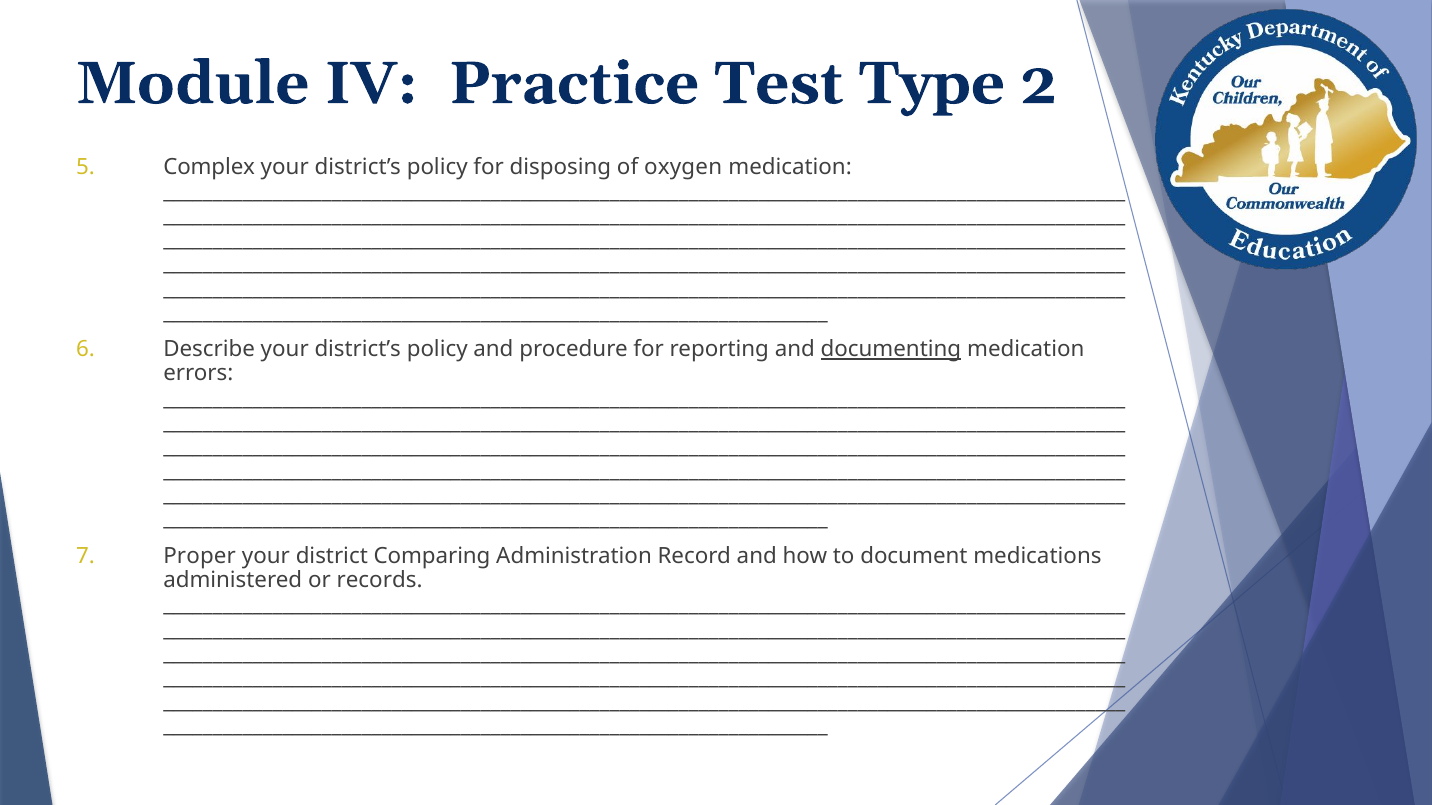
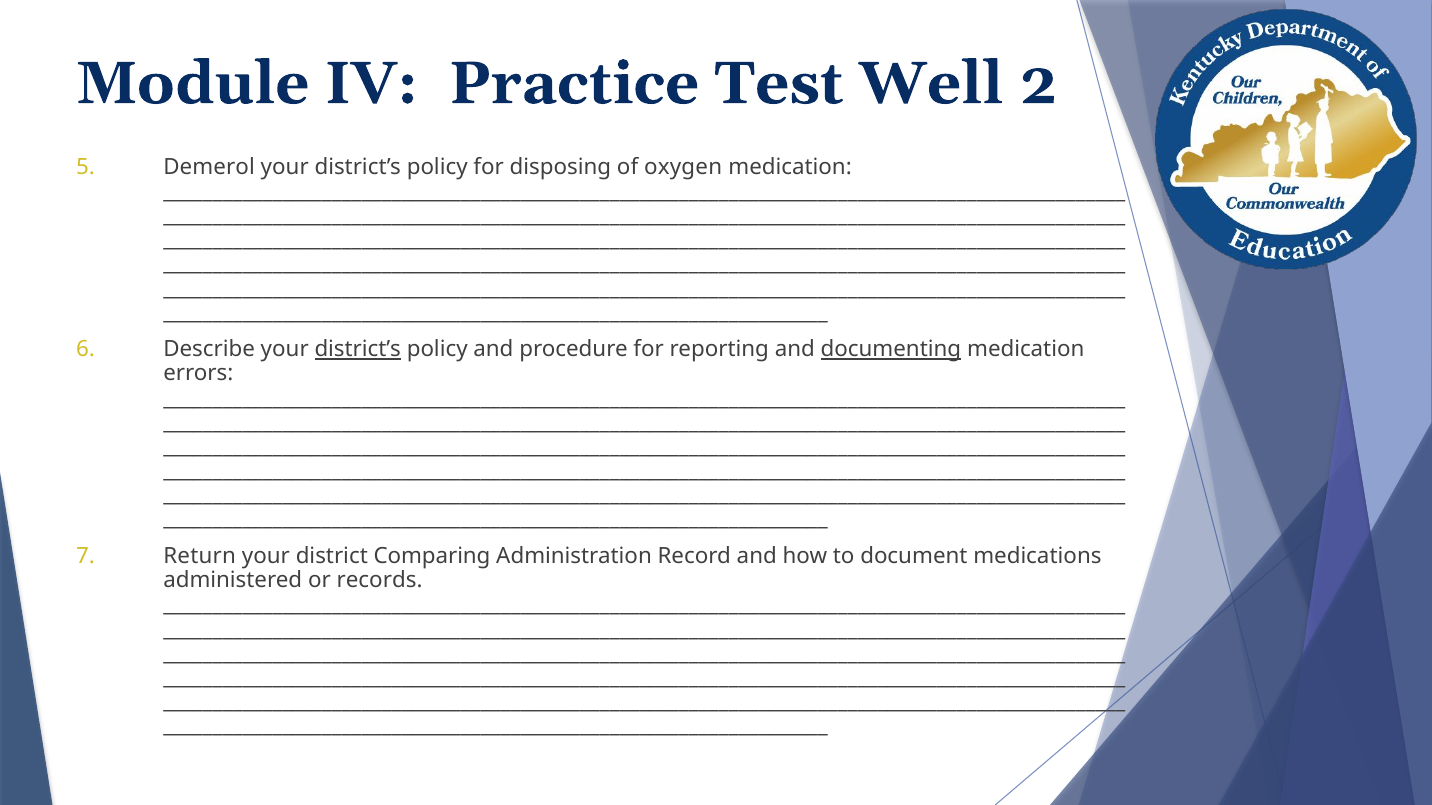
Type: Type -> Well (931, 84)
Complex: Complex -> Demerol (209, 167)
district’s underline: none -> present (358, 350)
Proper: Proper -> Return (200, 557)
